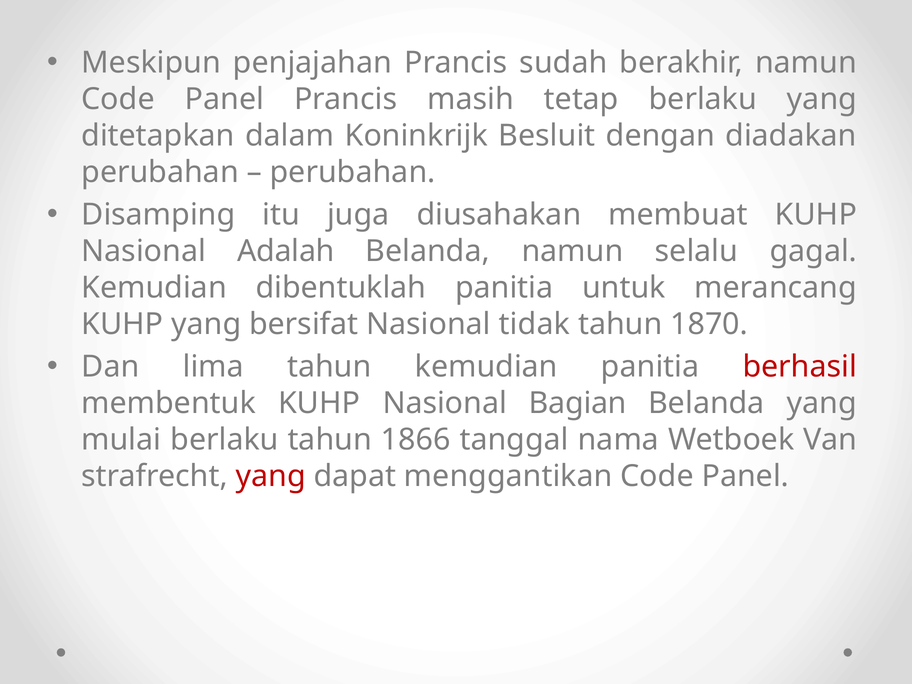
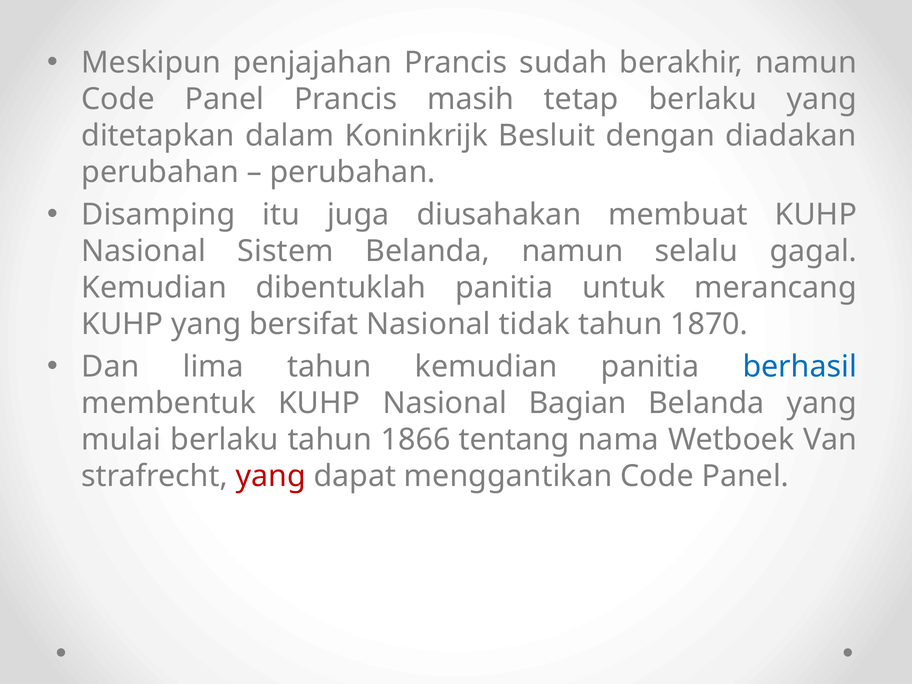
Adalah: Adalah -> Sistem (286, 251)
berhasil colour: red -> blue (800, 367)
tanggal: tanggal -> tentang (514, 440)
